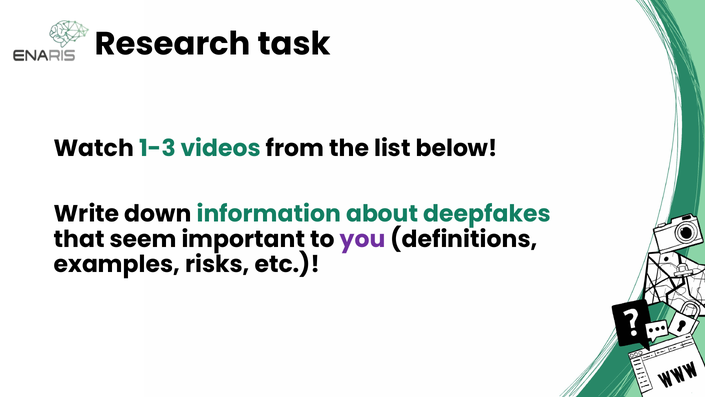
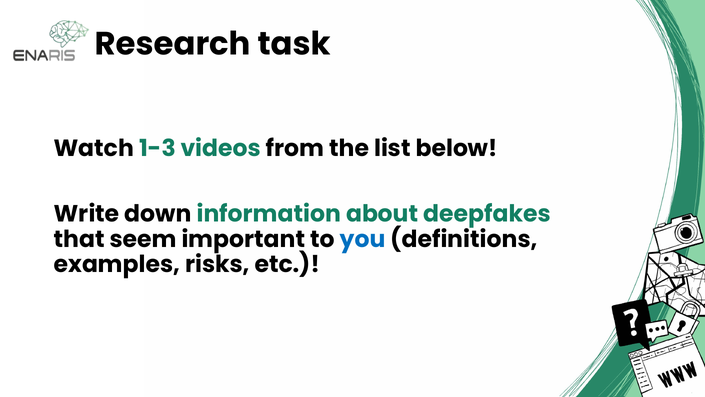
you colour: purple -> blue (363, 239)
